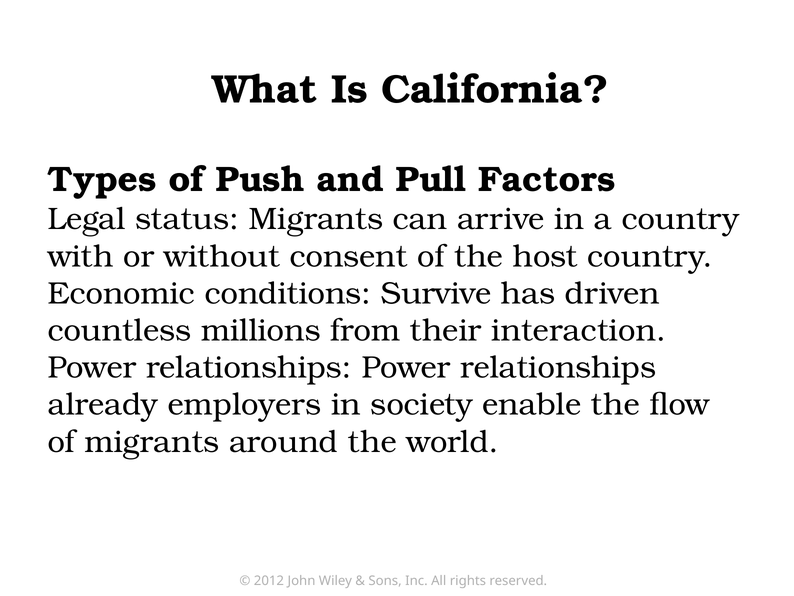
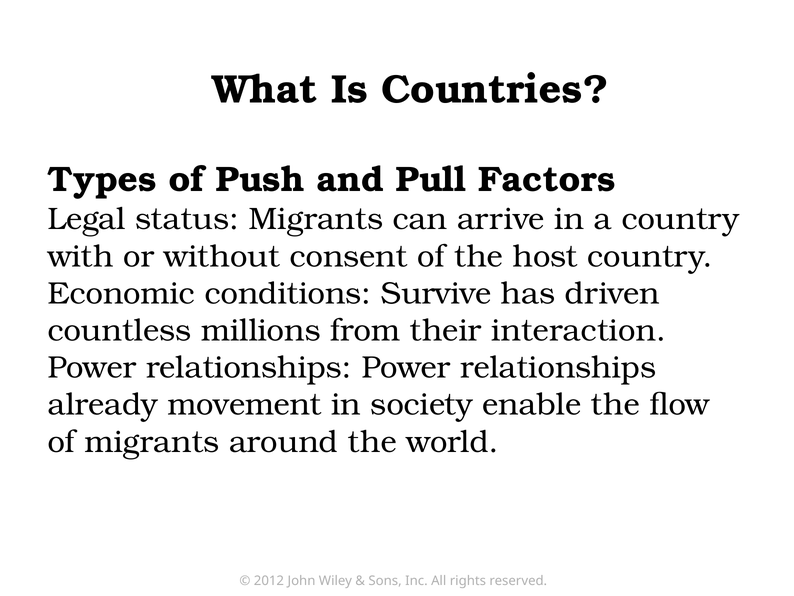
California: California -> Countries (495, 89)
employers: employers -> movement (245, 404)
